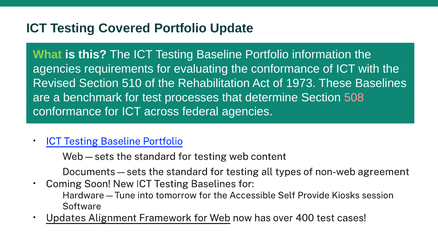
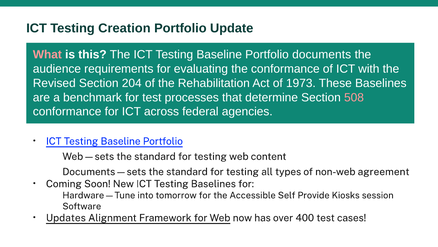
Covered: Covered -> Creation (124, 28)
What colour: light green -> pink (47, 54)
information: information -> documents (322, 54)
agencies: agencies -> audience (57, 69)
510: 510 -> 204 (132, 83)
